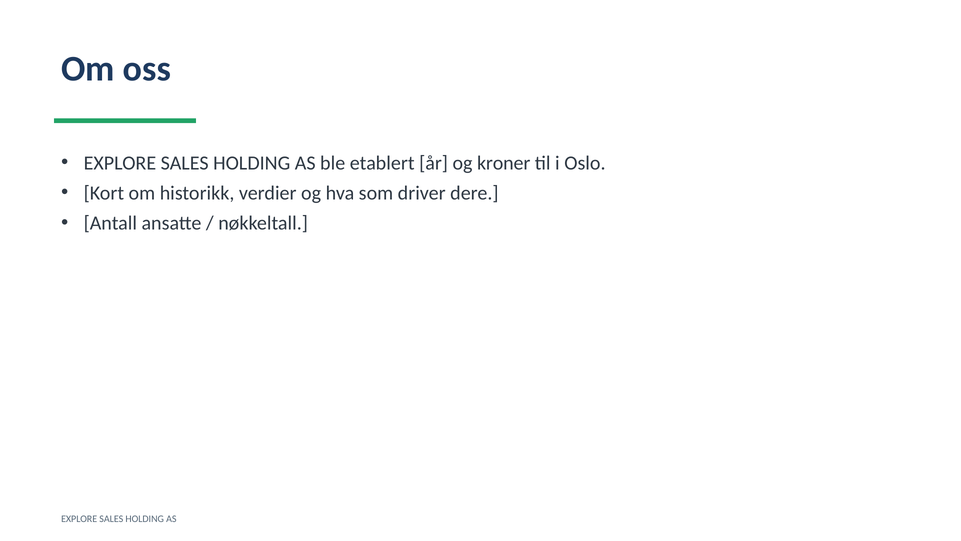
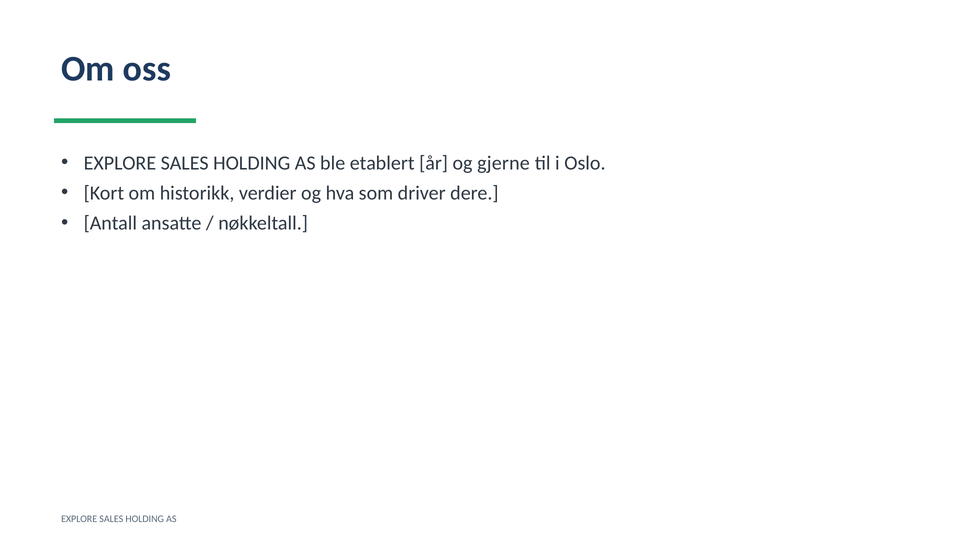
kroner: kroner -> gjerne (504, 163)
